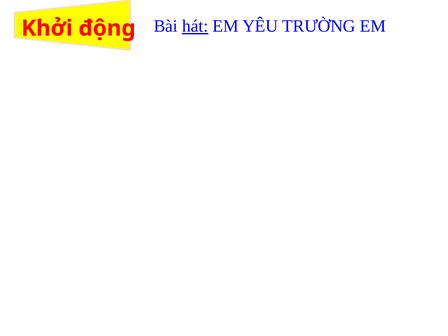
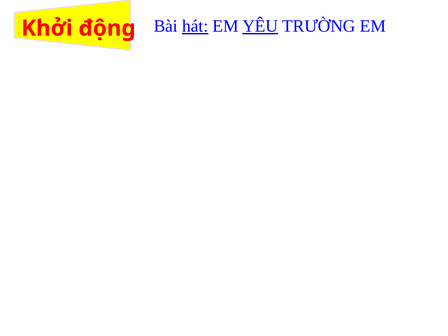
YÊU underline: none -> present (260, 26)
